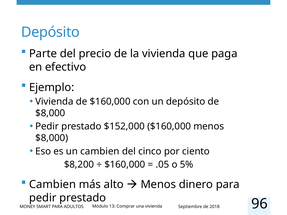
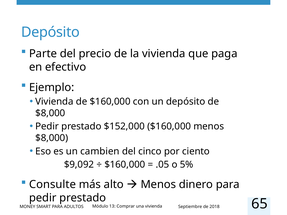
$8,200: $8,200 -> $9,092 (79, 165)
Cambien: Cambien -> Consulte (52, 185)
96: 96 -> 65 (259, 204)
